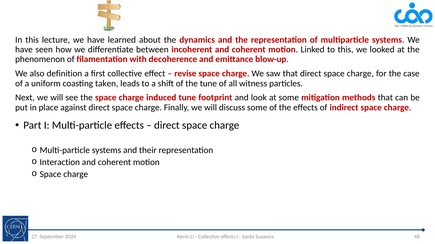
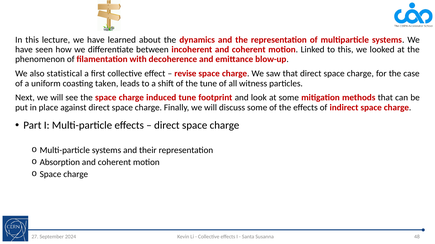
definition: definition -> statistical (64, 74)
Interaction: Interaction -> Absorption (60, 163)
